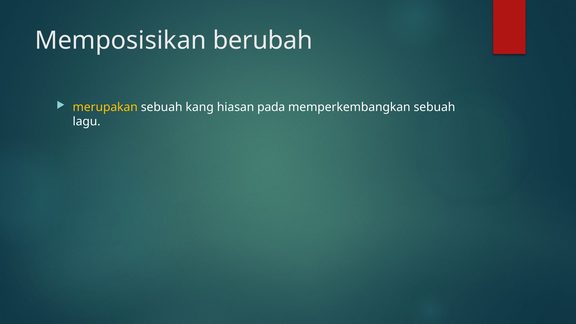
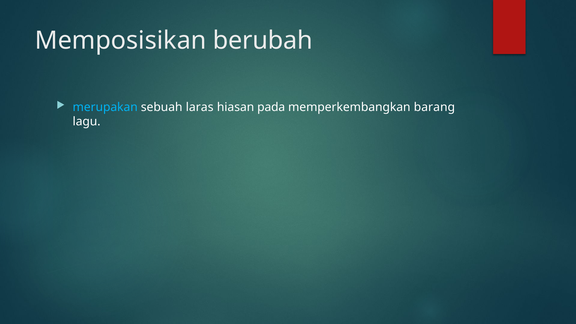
merupakan colour: yellow -> light blue (105, 107)
kang: kang -> laras (200, 107)
memperkembangkan sebuah: sebuah -> barang (434, 107)
